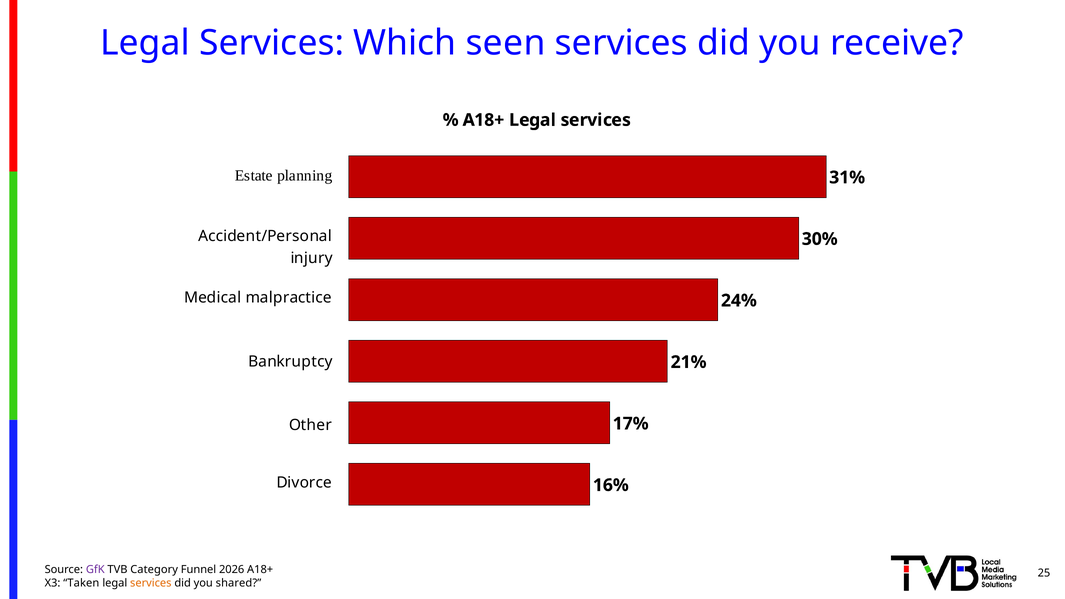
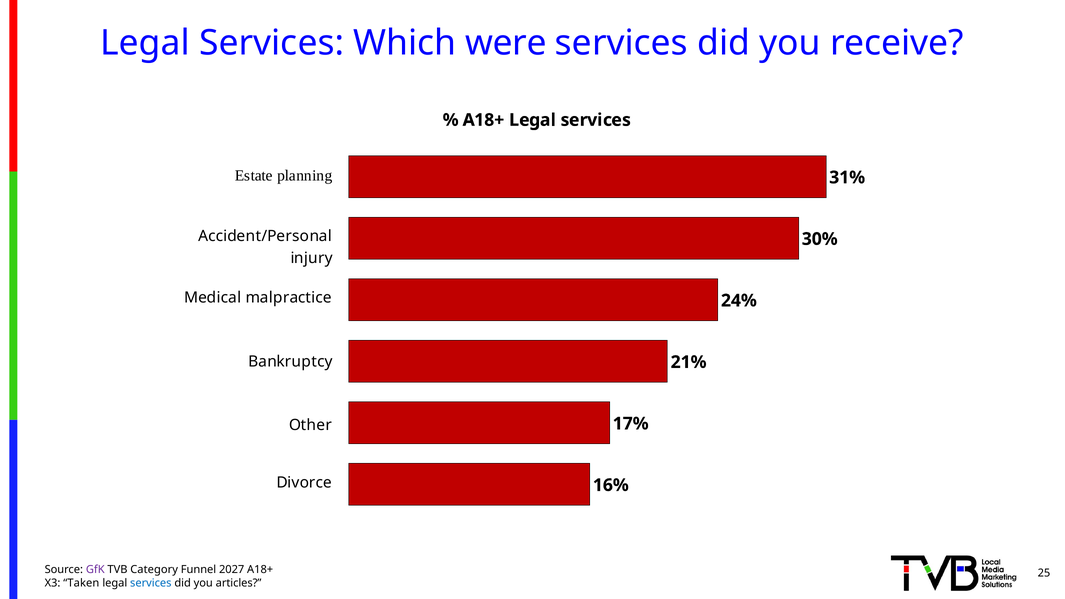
seen: seen -> were (506, 43)
2026: 2026 -> 2027 (232, 570)
services colour: orange -> blue (151, 583)
shared: shared -> articles (239, 583)
